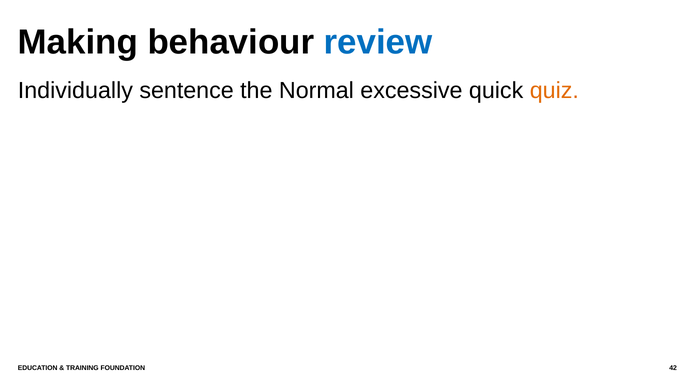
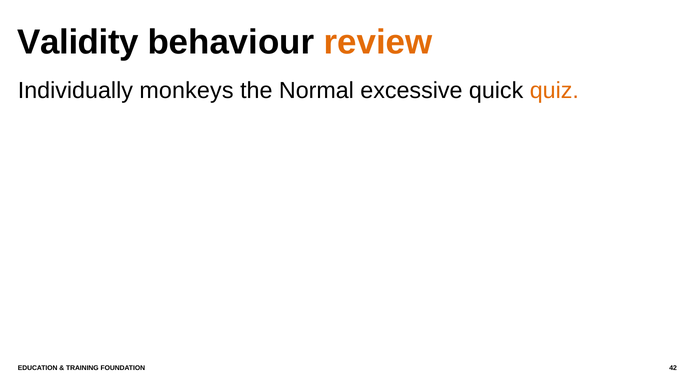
Making: Making -> Validity (78, 42)
review colour: blue -> orange (378, 42)
sentence: sentence -> monkeys (186, 91)
